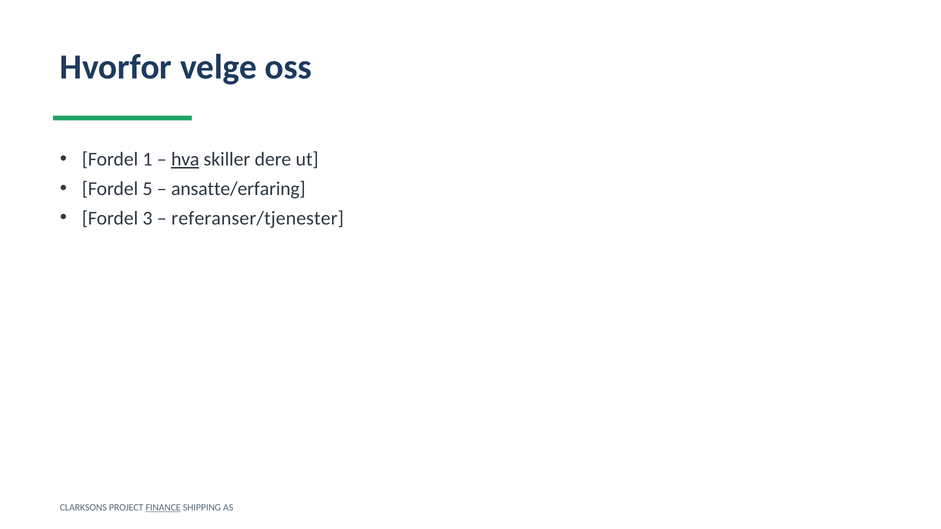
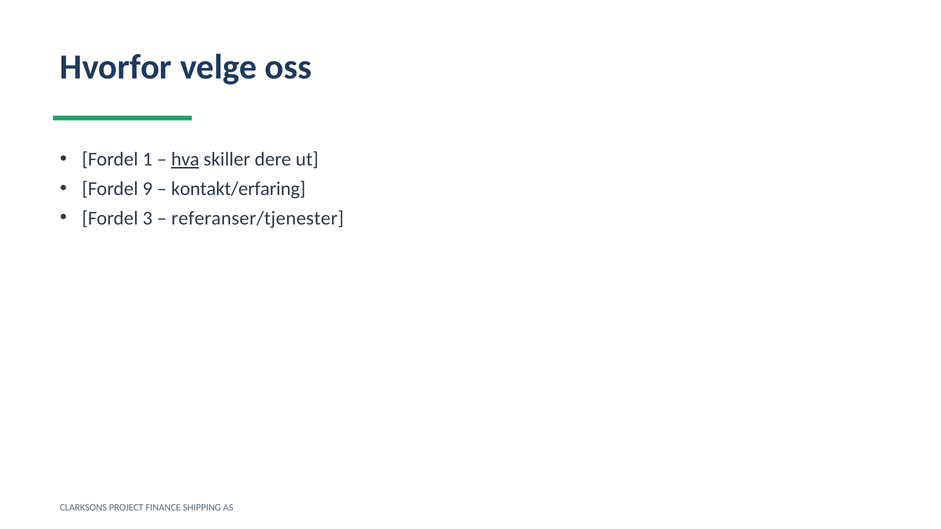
5: 5 -> 9 (148, 189)
ansatte/erfaring: ansatte/erfaring -> kontakt/erfaring (238, 189)
FINANCE underline: present -> none (163, 508)
